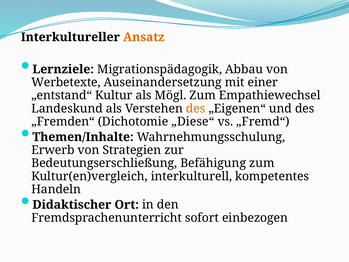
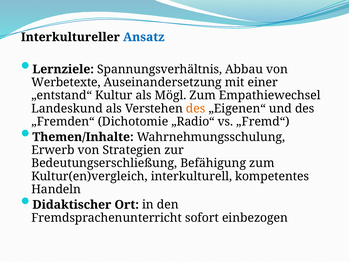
Ansatz colour: orange -> blue (144, 37)
Migrationspädagogik: Migrationspädagogik -> Spannungsverhältnis (160, 69)
„Diese“: „Diese“ -> „Radio“ (193, 122)
